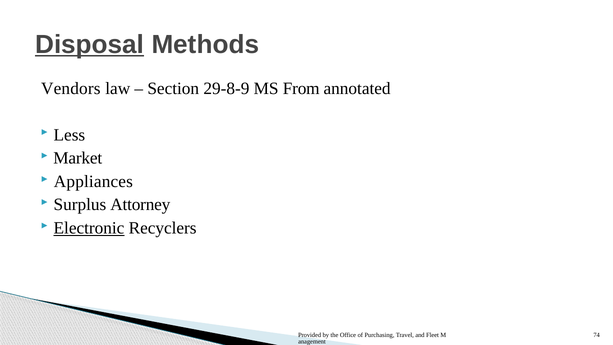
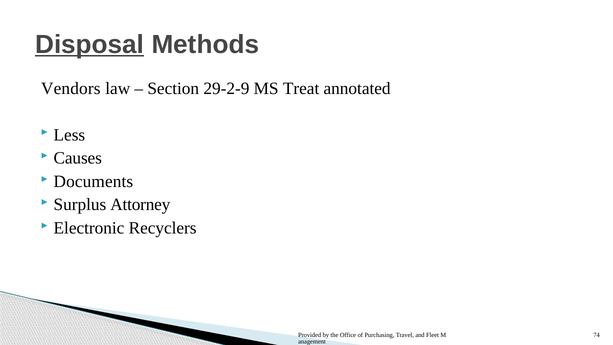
29-8-9: 29-8-9 -> 29-2-9 (226, 88)
From: From -> Treat (301, 88)
Market: Market -> Causes (78, 158)
Appliances: Appliances -> Documents (93, 181)
Electronic underline: present -> none (89, 228)
